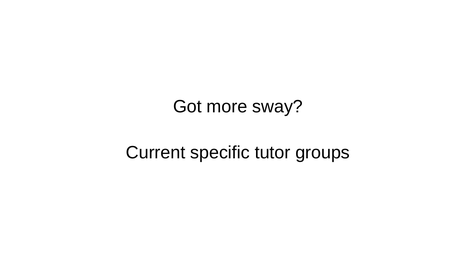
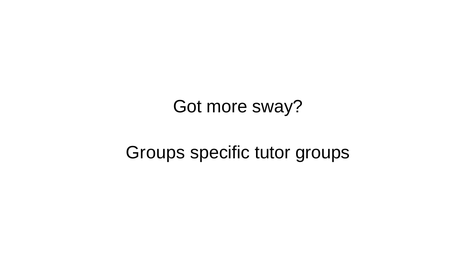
Current: Current -> Groups (156, 152)
